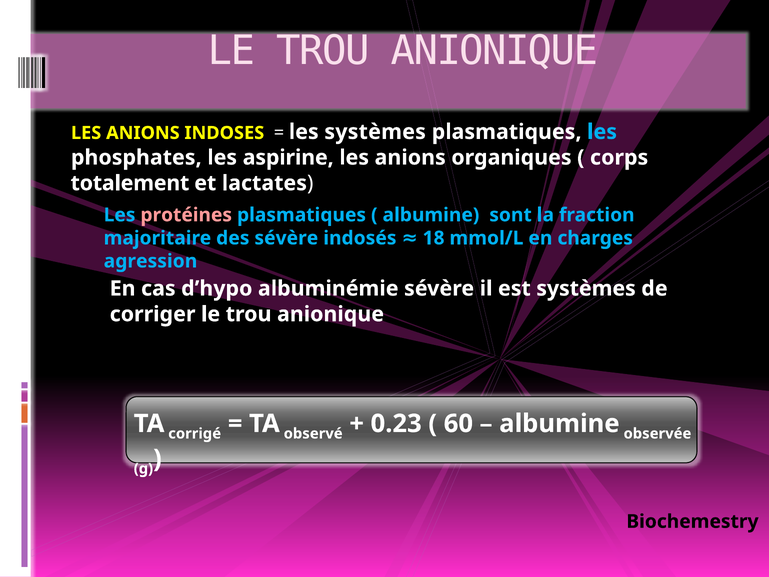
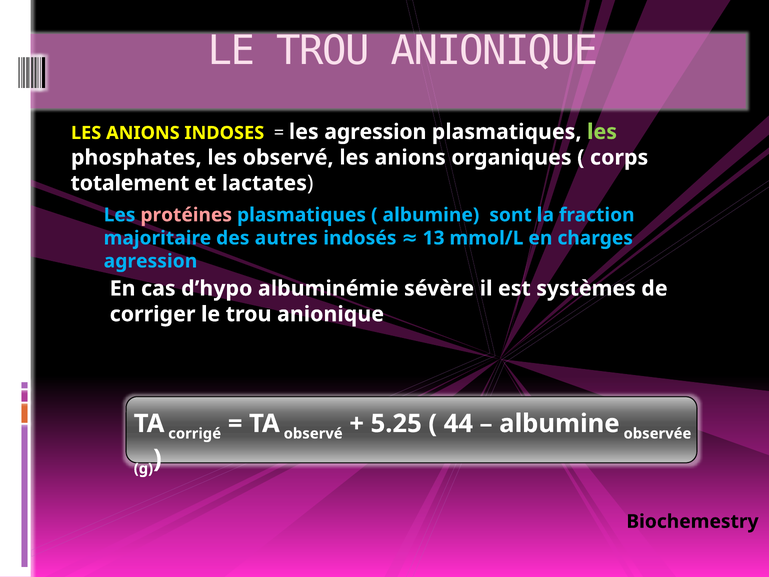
les systèmes: systèmes -> agression (375, 132)
les colour: light blue -> light green (602, 132)
les aspirine: aspirine -> observé (288, 157)
des sévère: sévère -> autres (286, 238)
18: 18 -> 13 (434, 238)
0.23: 0.23 -> 5.25 (396, 423)
60: 60 -> 44 (458, 423)
